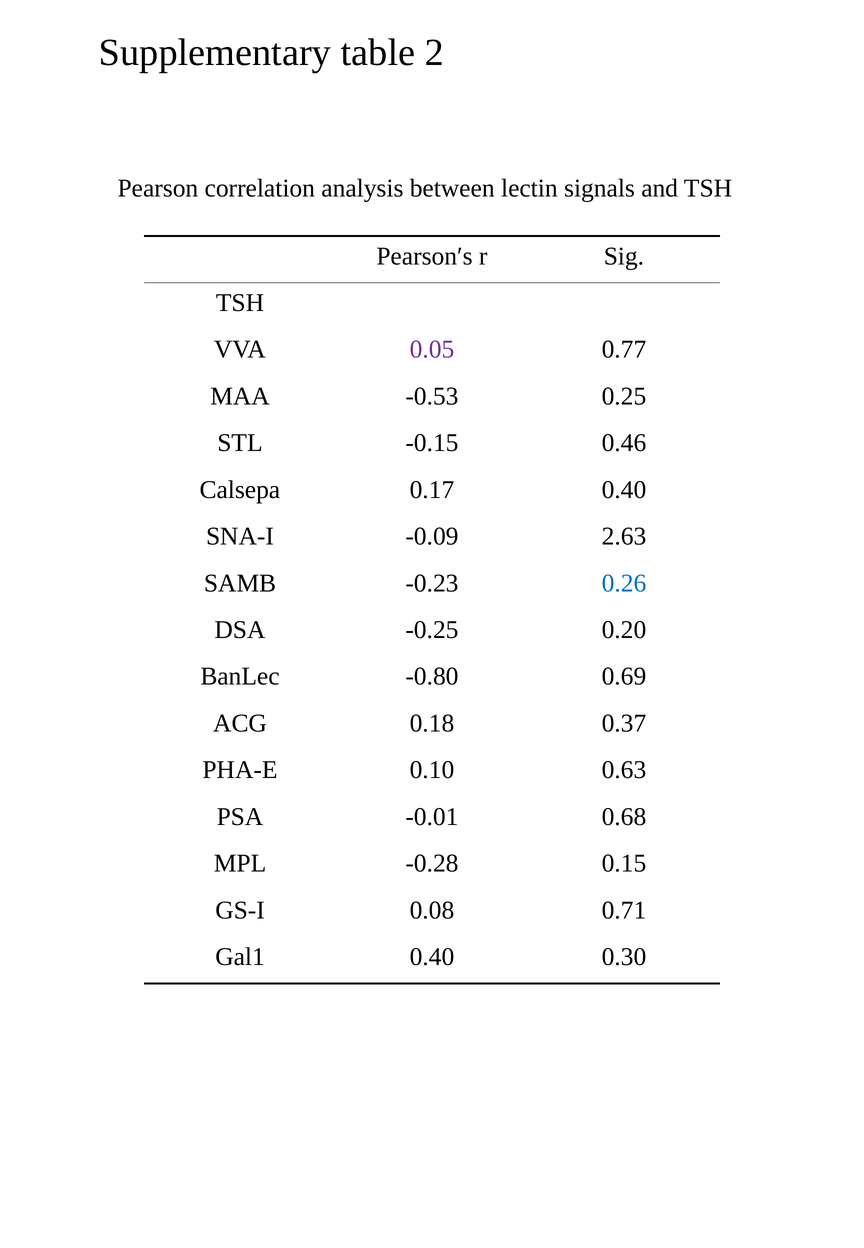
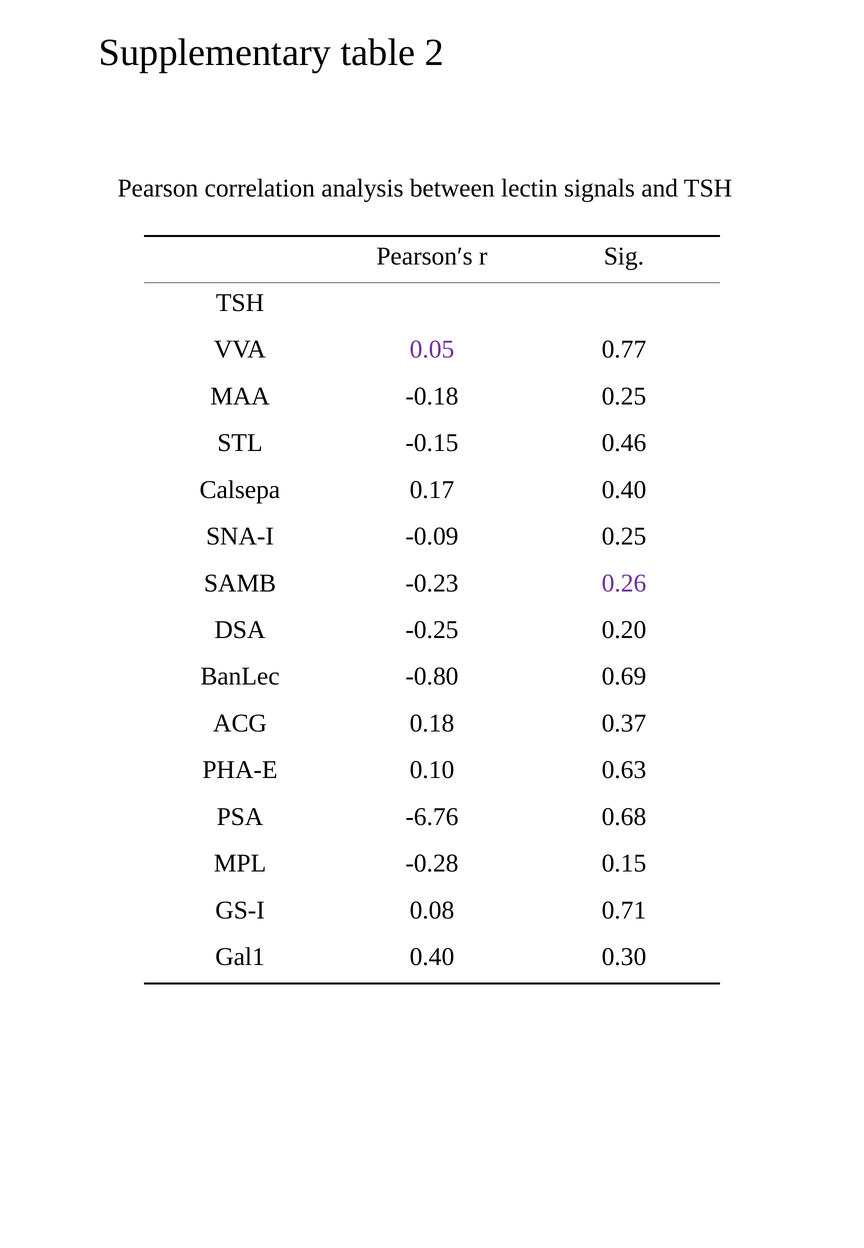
-0.53: -0.53 -> -0.18 (432, 396)
-0.09 2.63: 2.63 -> 0.25 (624, 536)
0.26 colour: blue -> purple (624, 583)
-0.01: -0.01 -> -6.76 (432, 817)
